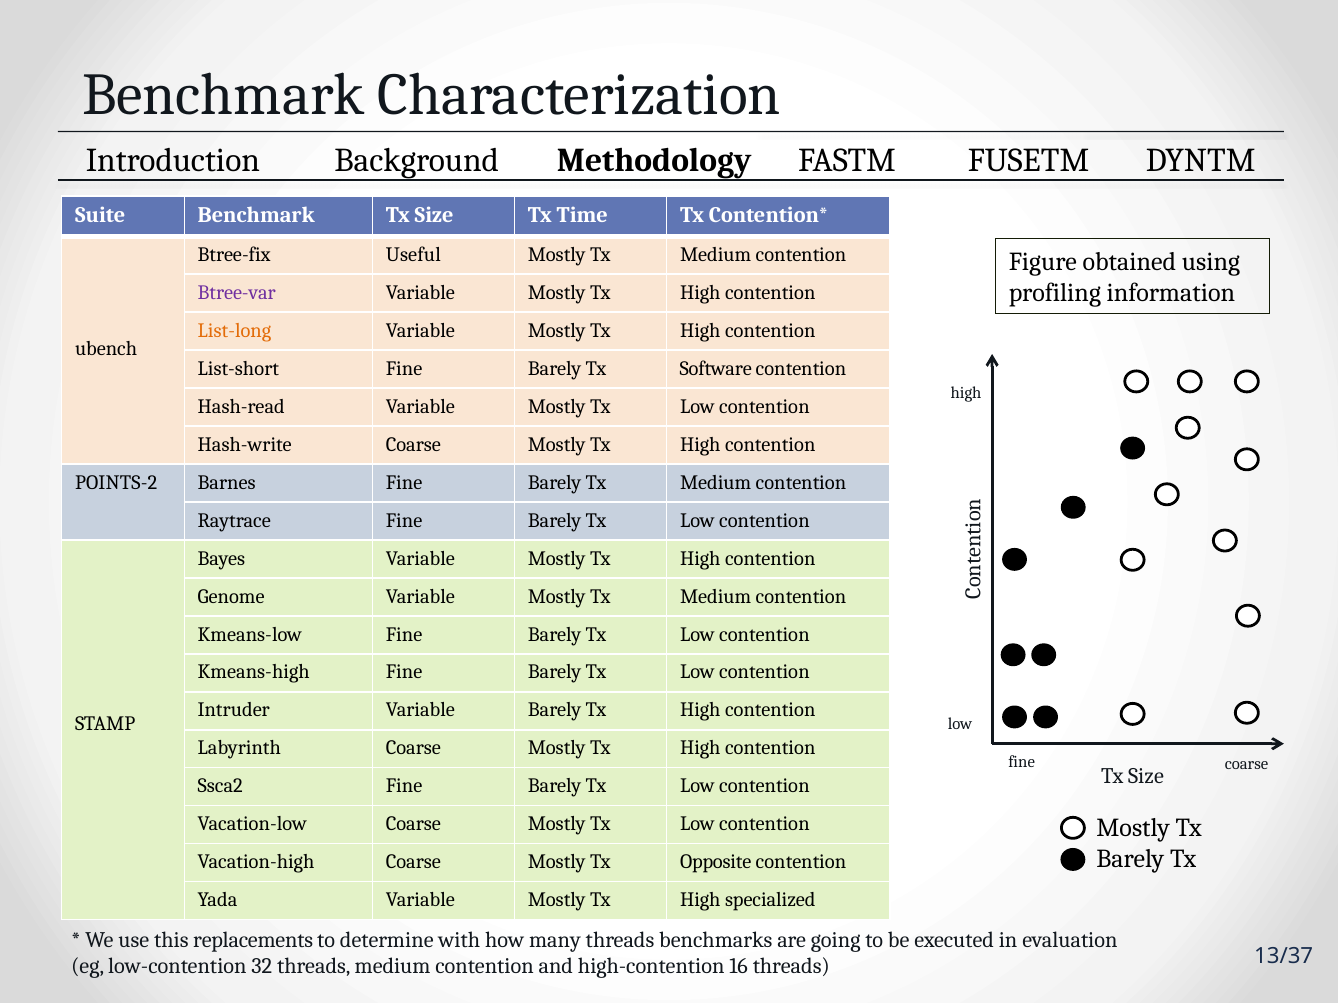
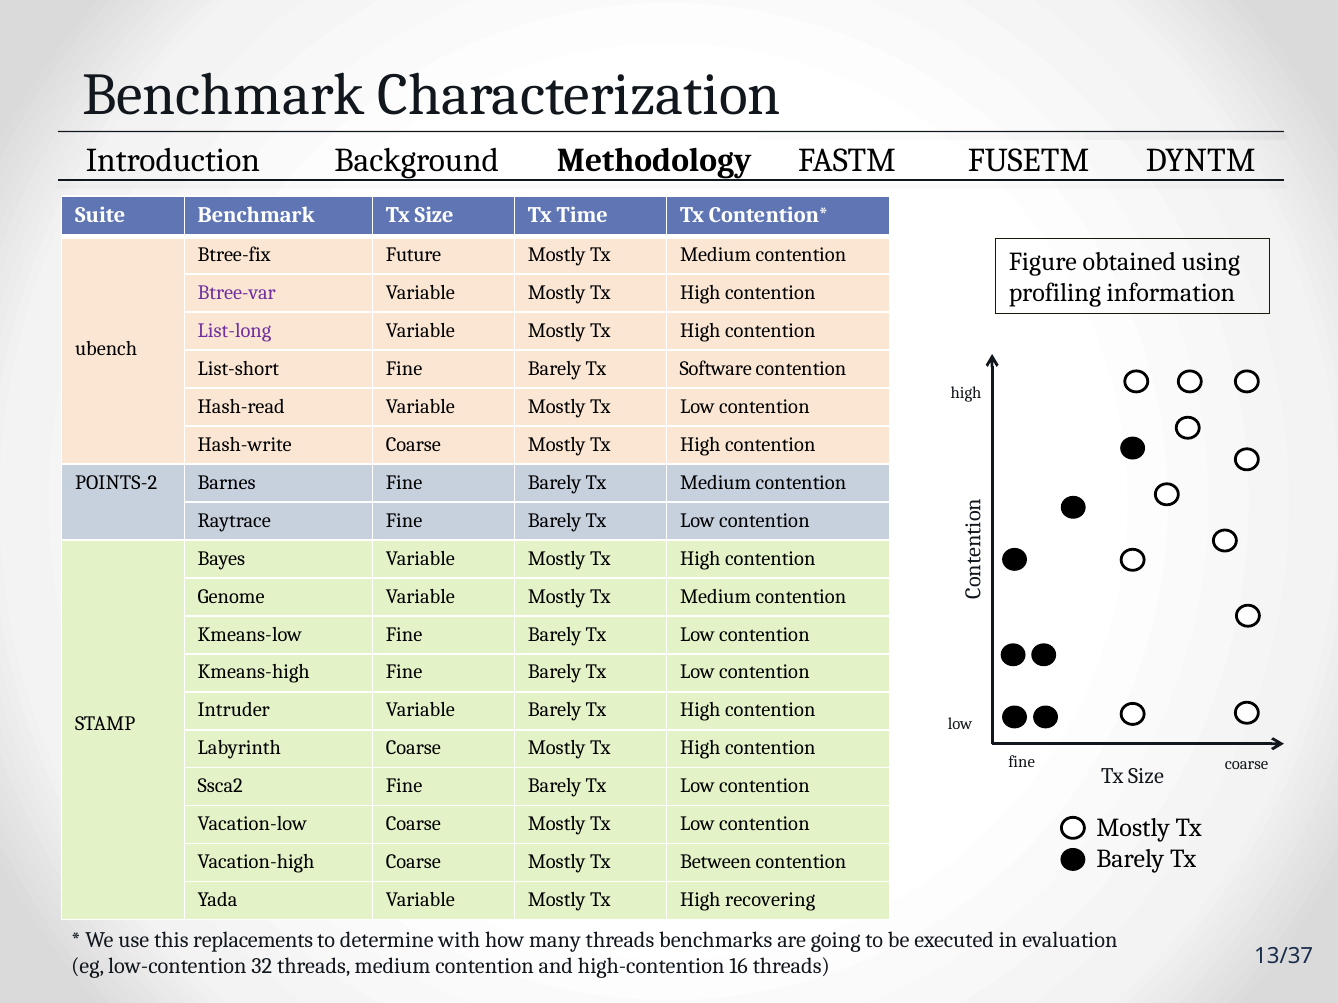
Useful: Useful -> Future (414, 255)
List-long colour: orange -> purple (234, 331)
Opposite: Opposite -> Between (716, 862)
specialized: specialized -> recovering (770, 900)
